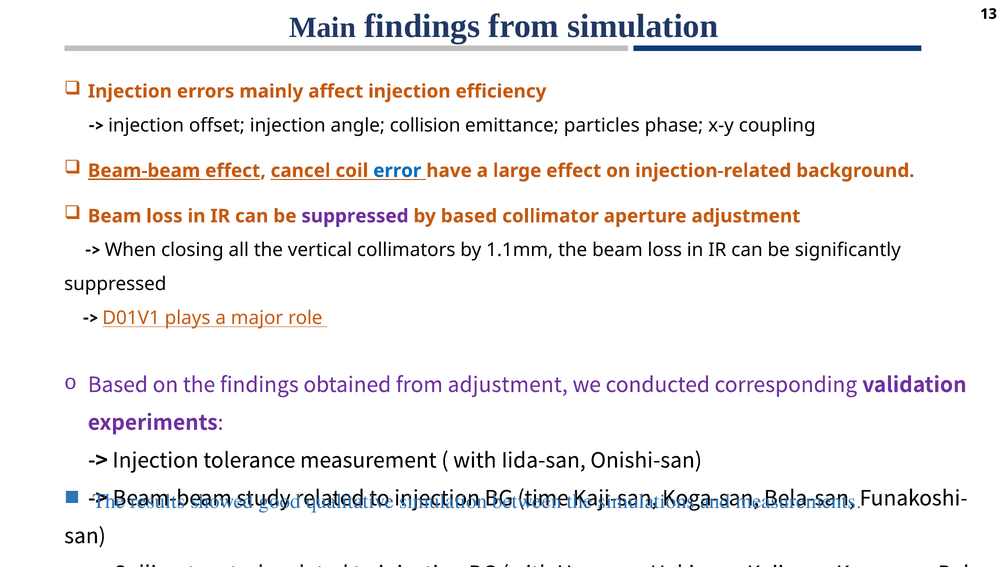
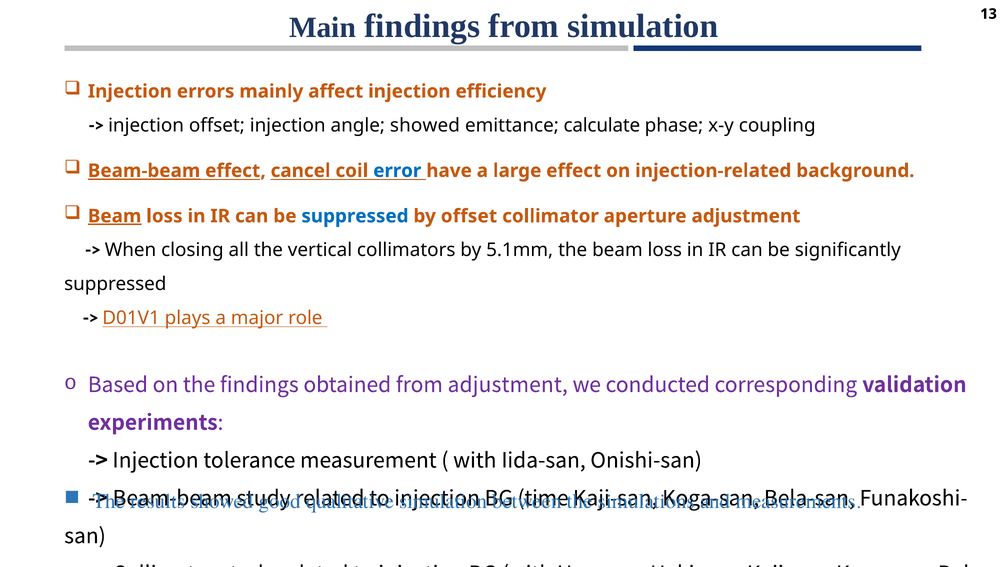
angle collision: collision -> showed (425, 125)
particles: particles -> calculate (602, 125)
Beam underline: none -> present (115, 216)
suppressed colour: purple -> blue (355, 216)
by based: based -> offset (469, 216)
1.1mm: 1.1mm -> 5.1mm (520, 250)
